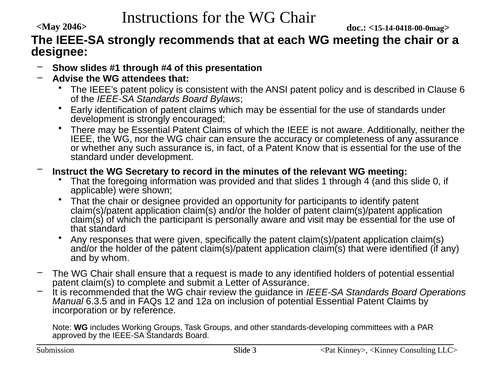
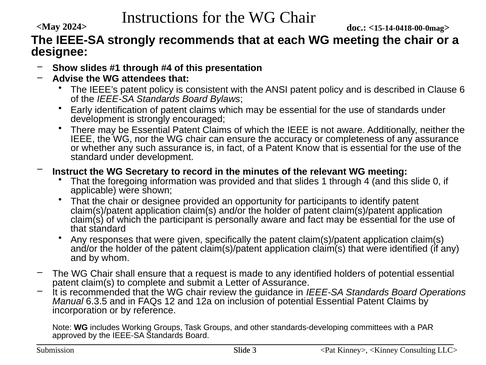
2046>: 2046> -> 2024> (75, 27)
and visit: visit -> fact (316, 219)
